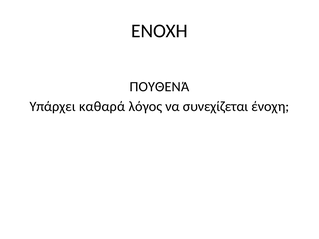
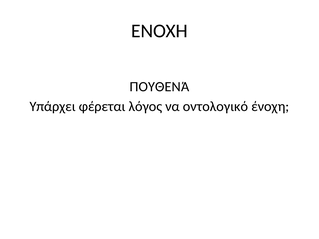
καθαρά: καθαρά -> φέρεται (102, 107)
συνεχίζεται: συνεχίζεται -> οντολογικό (216, 107)
